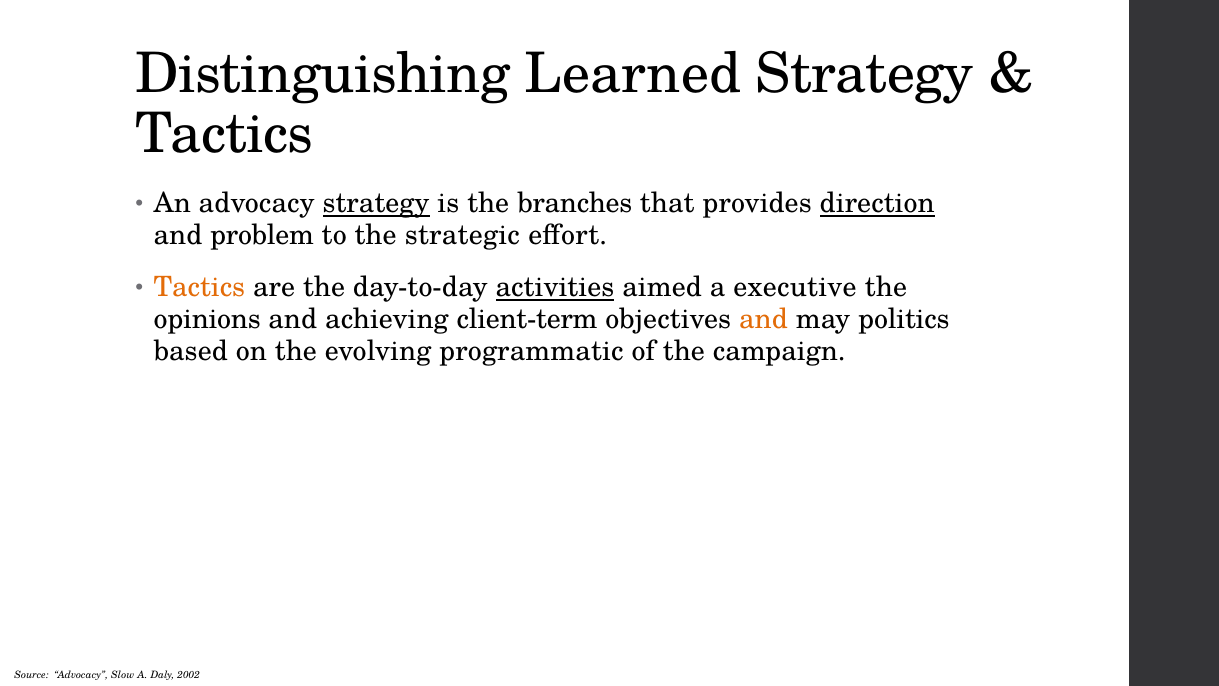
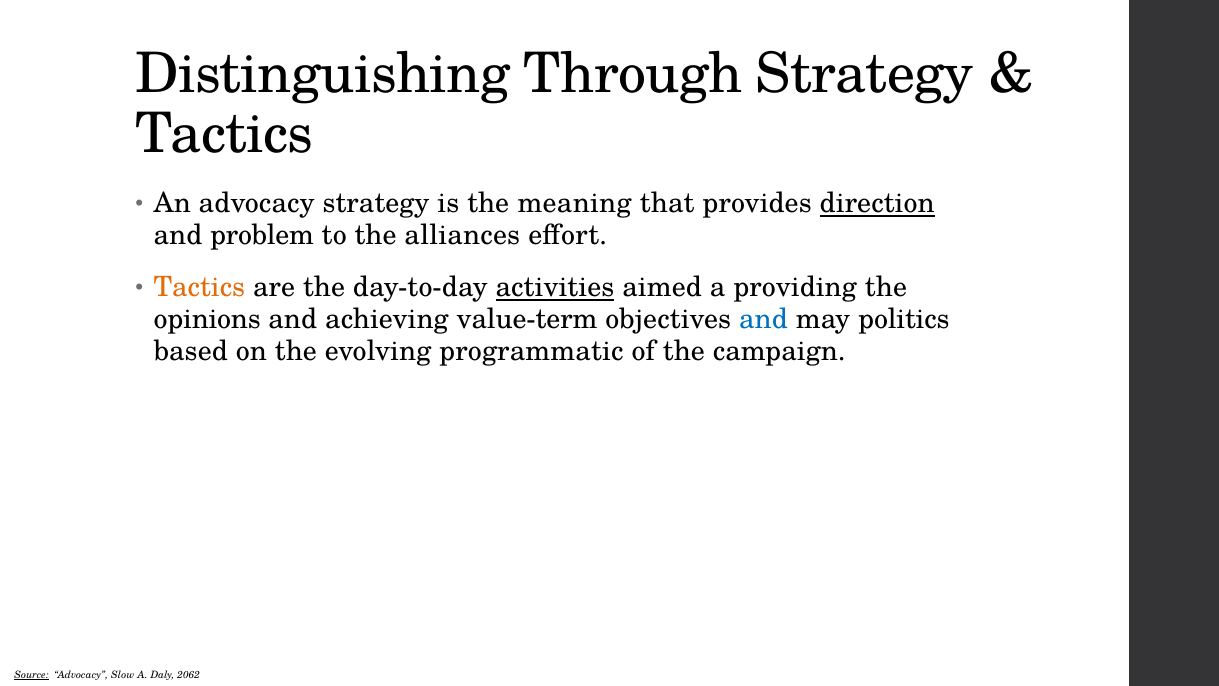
Learned: Learned -> Through (633, 74)
strategy underline: present -> none (376, 204)
branches: branches -> meaning (575, 204)
strategic: strategic -> alliances (462, 235)
executive: executive -> providing (795, 288)
client-term: client-term -> value-term (527, 319)
and colour: orange -> blue (763, 319)
Source underline: none -> present (32, 675)
2002: 2002 -> 2062 (189, 675)
